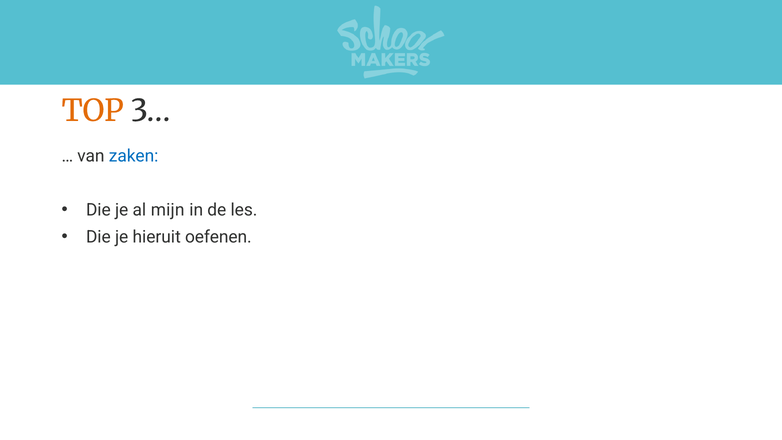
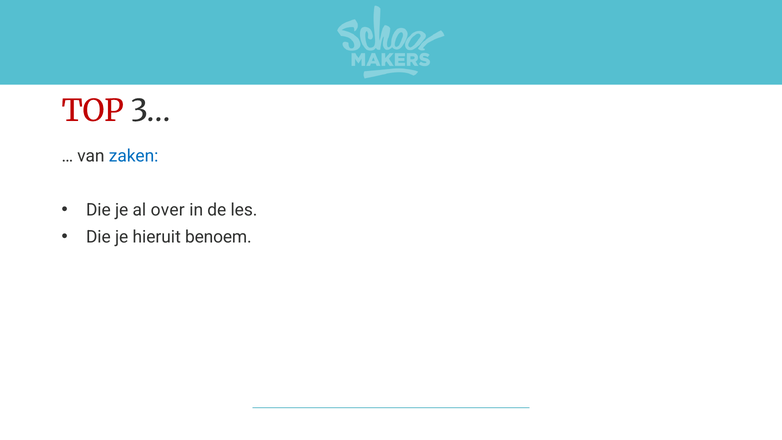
TOP colour: orange -> red (93, 111)
mijn: mijn -> over (168, 210)
oefenen: oefenen -> benoem (218, 237)
